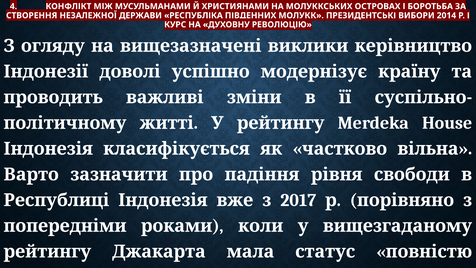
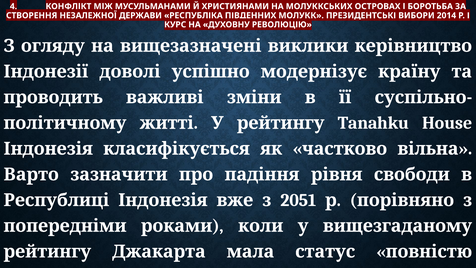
Merdeka: Merdeka -> Tanahku (373, 123)
2017: 2017 -> 2051 (298, 200)
